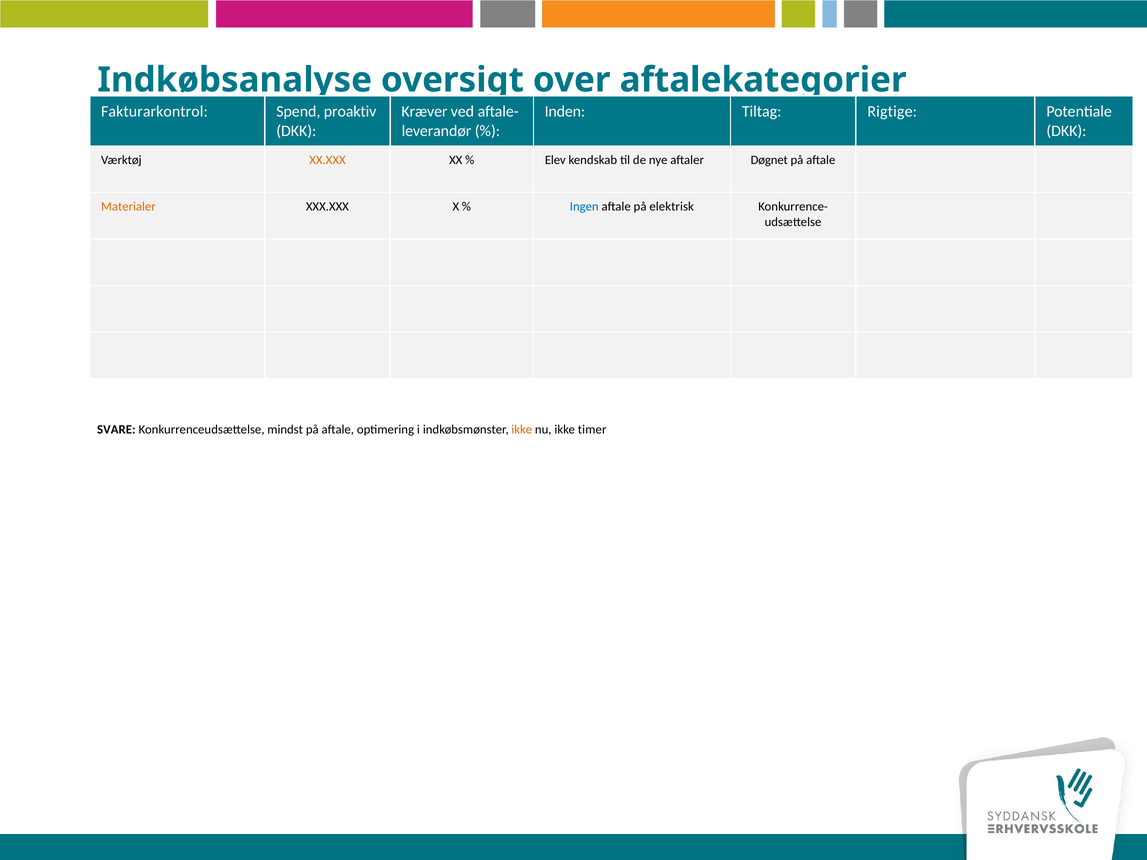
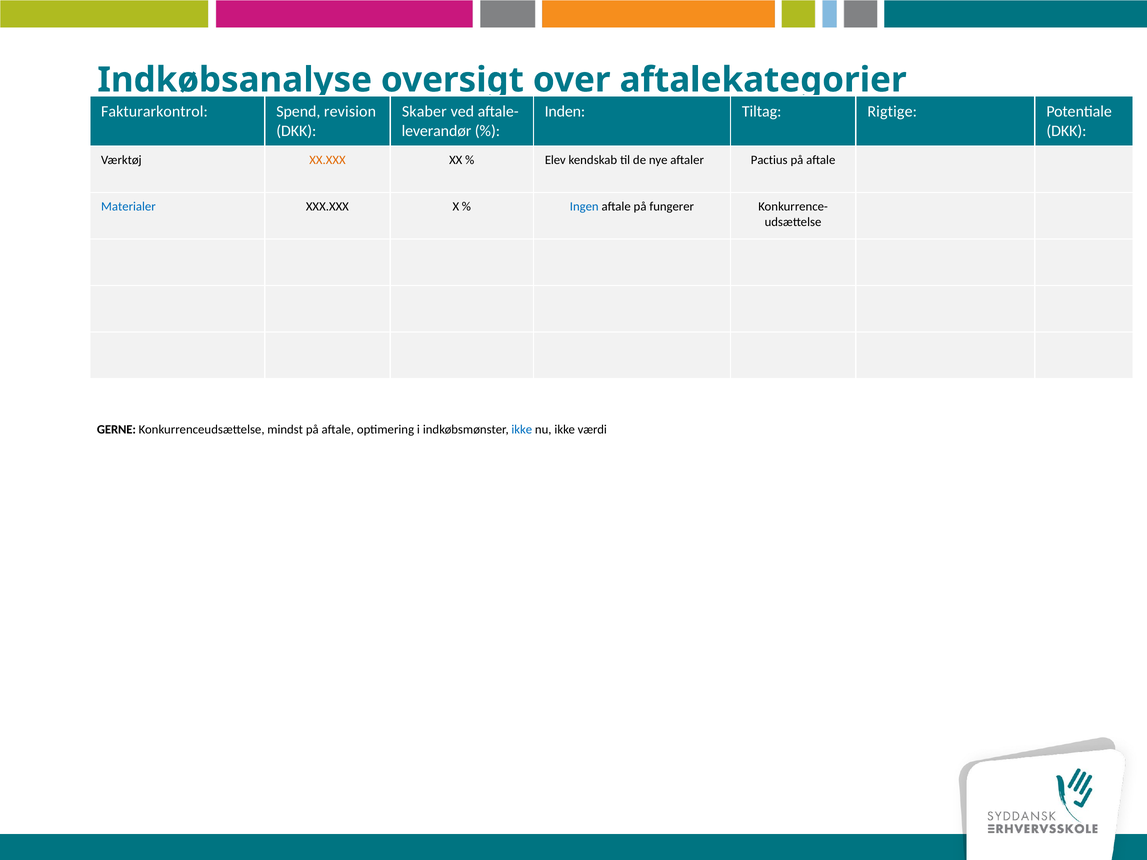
proaktiv: proaktiv -> revision (350, 111)
Kræver: Kræver -> Skaber (424, 111)
Døgnet: Døgnet -> Pactius (769, 160)
Materialer colour: orange -> blue (128, 206)
elektrisk: elektrisk -> fungerer (672, 206)
SVARE: SVARE -> GERNE (116, 430)
ikke colour: orange -> blue (522, 430)
timer: timer -> værdi (592, 430)
